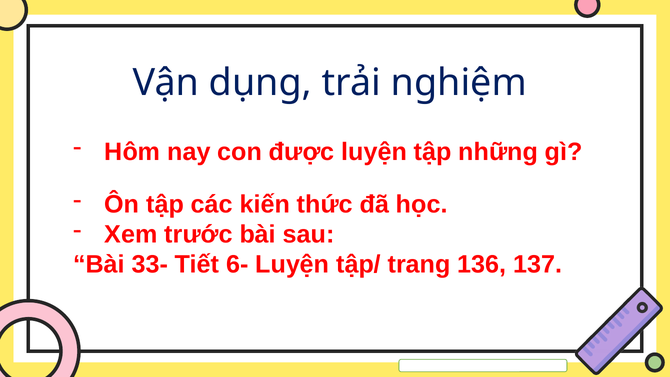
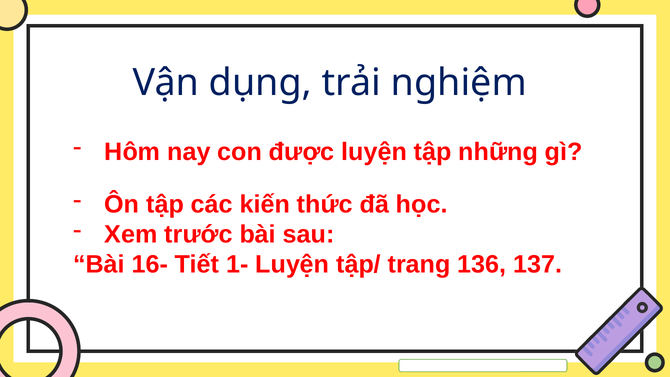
33-: 33- -> 16- (150, 265)
6-: 6- -> 1- (237, 265)
